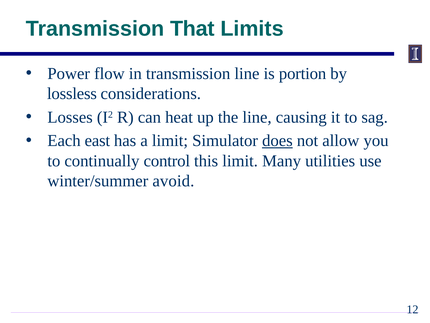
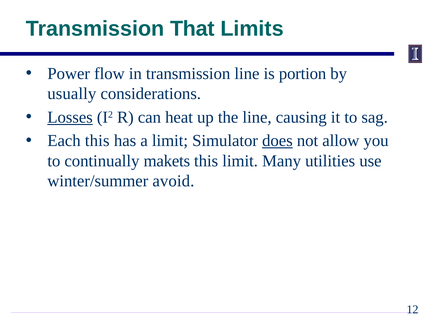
lossless: lossless -> usually (72, 94)
Losses underline: none -> present (70, 117)
Each east: east -> this (97, 141)
control: control -> makets (167, 161)
